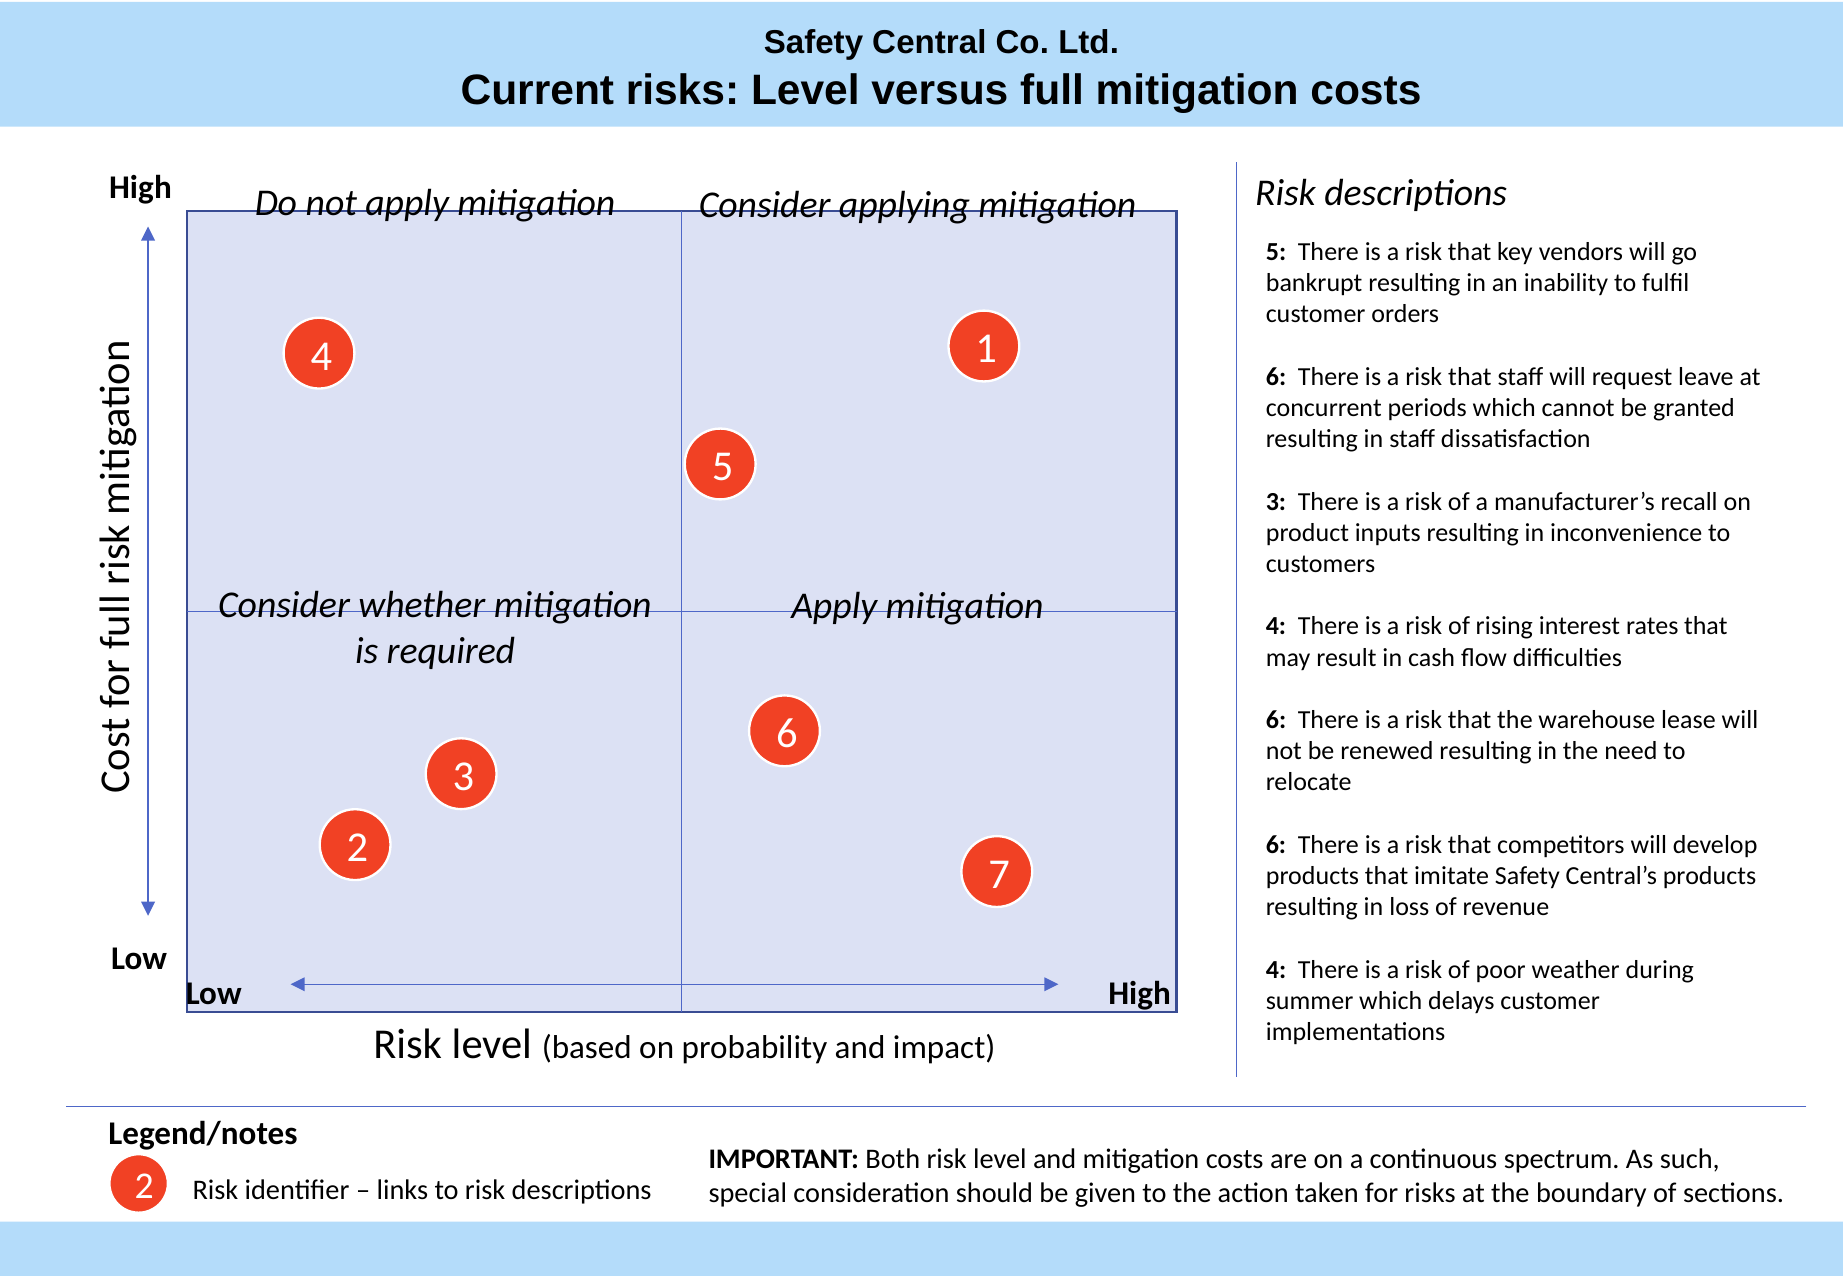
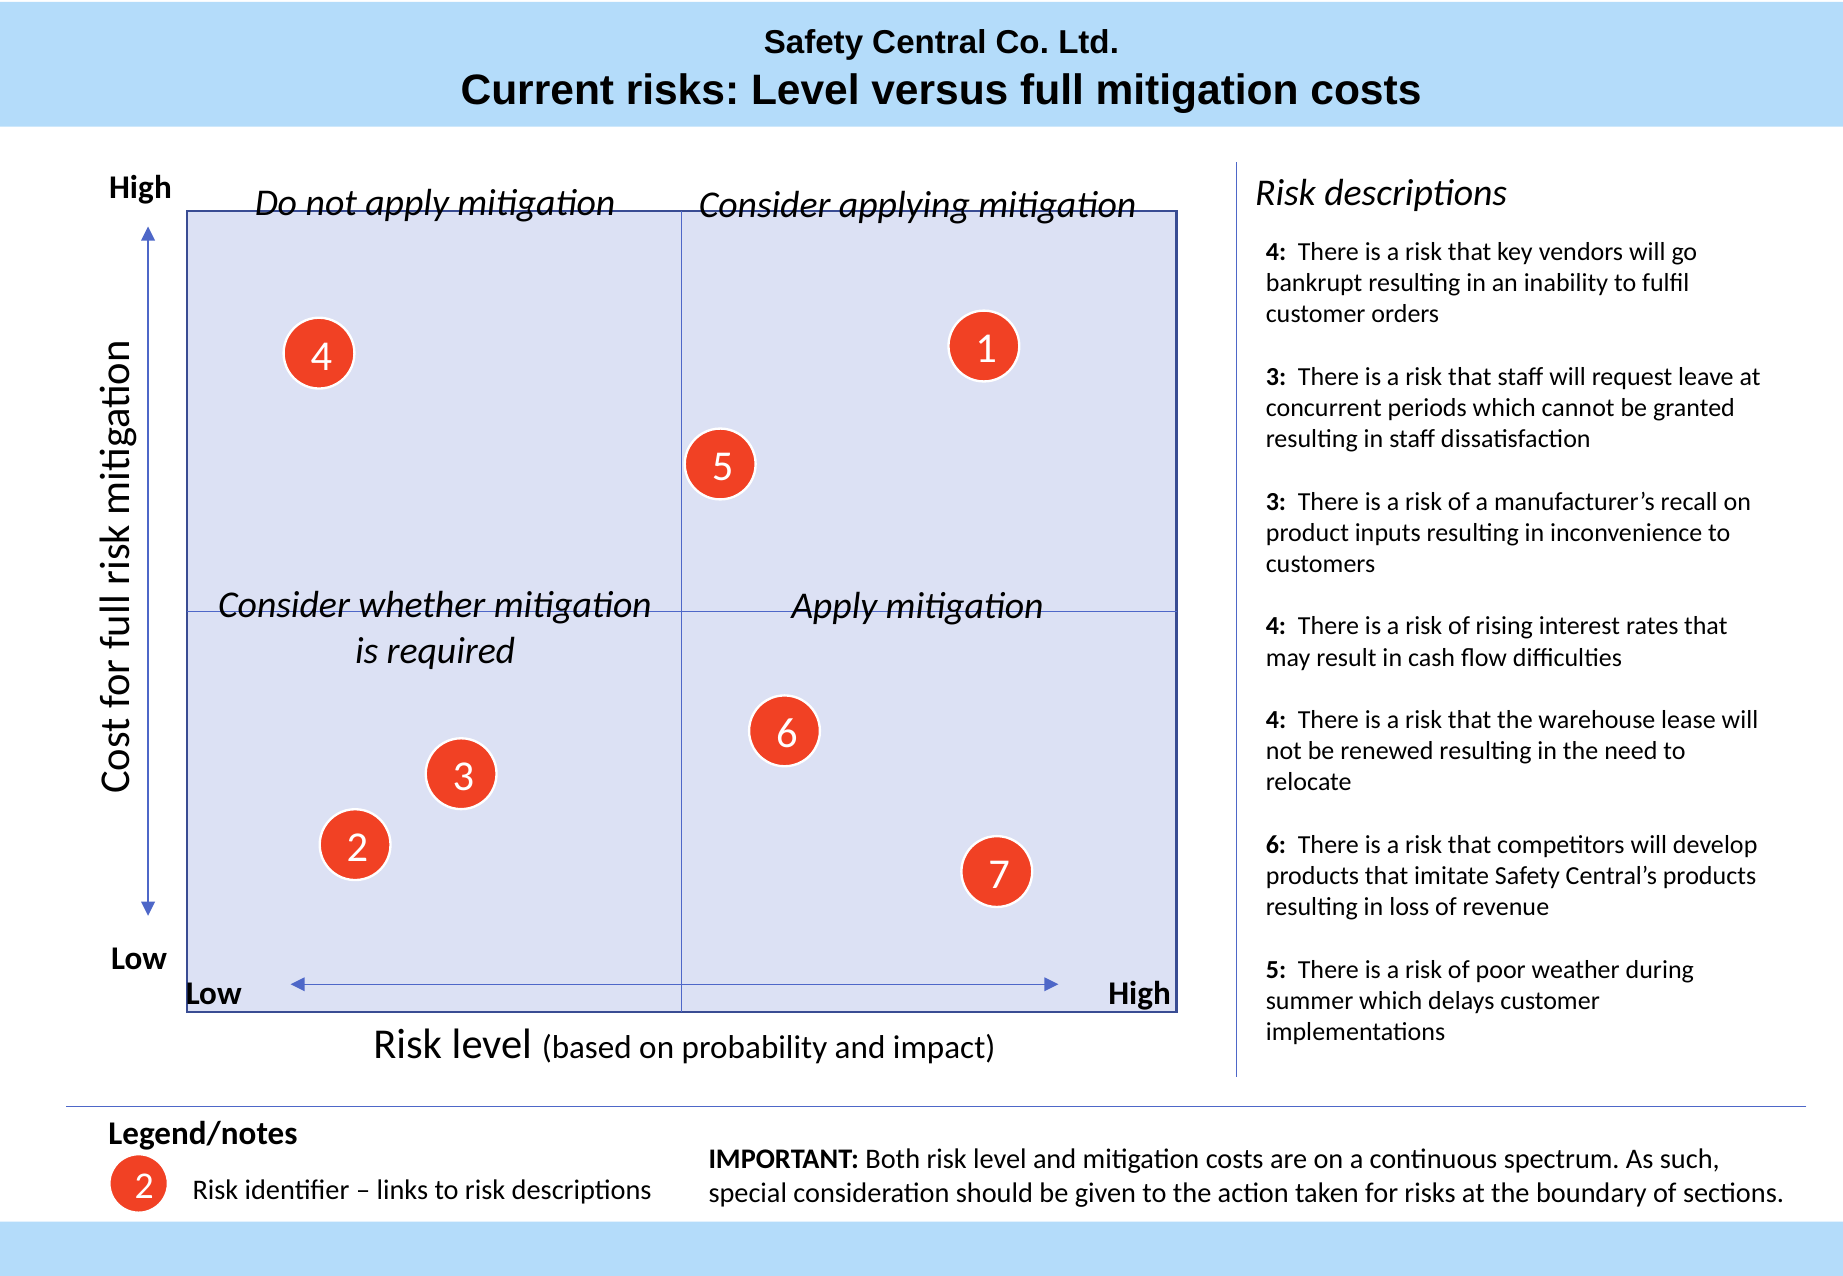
5: 5 -> 4 (1276, 252)
6: 6 -> 3 (1276, 377)
6: 6 -> 4 (1276, 720)
4: 4 -> 5 (1276, 970)
